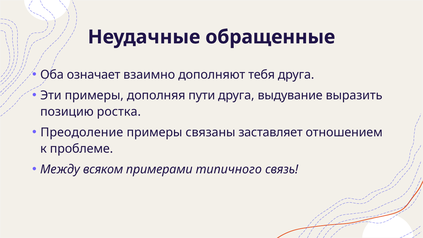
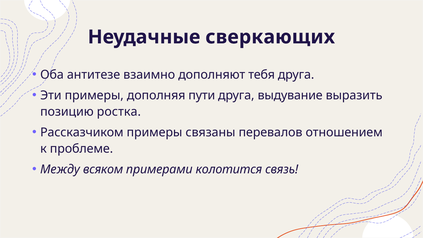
обращенные: обращенные -> сверкающих (270, 37)
означает: означает -> антитезе (94, 75)
Преодоление: Преодоление -> Рассказчиком (82, 132)
заставляет: заставляет -> перевалов (271, 132)
типичного: типичного -> колотится (229, 169)
